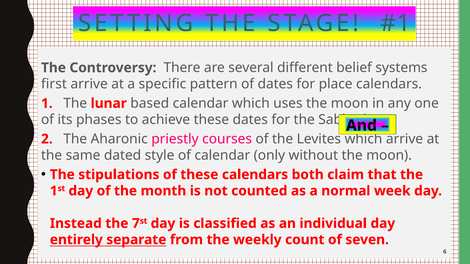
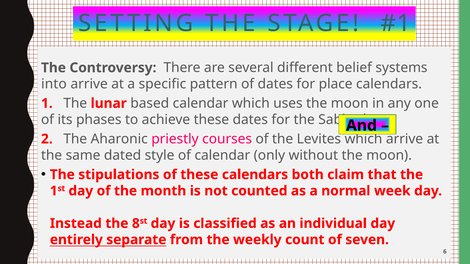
first: first -> into (54, 84)
7: 7 -> 8 (136, 224)
